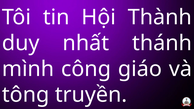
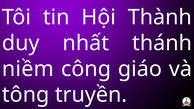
mình: mình -> niềm (28, 69)
